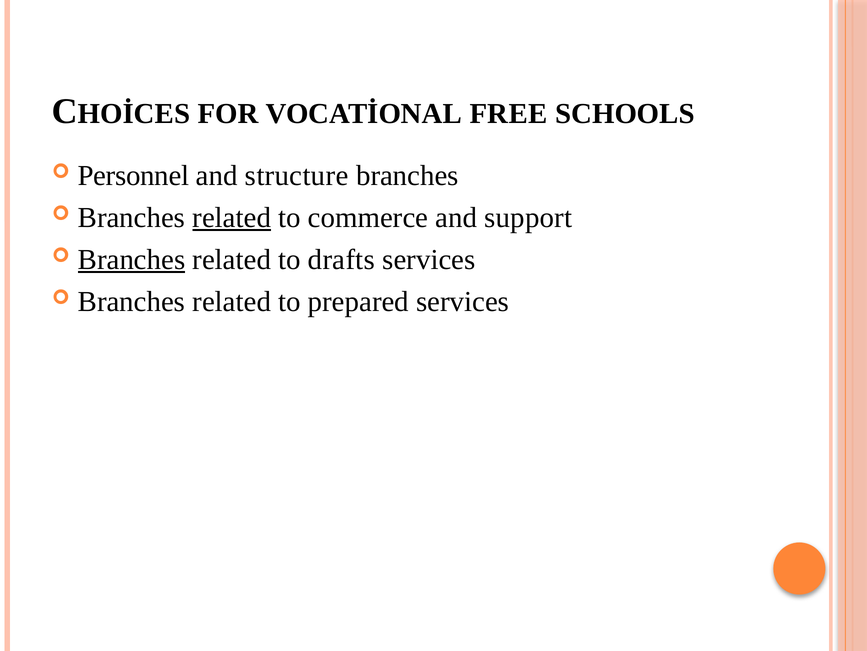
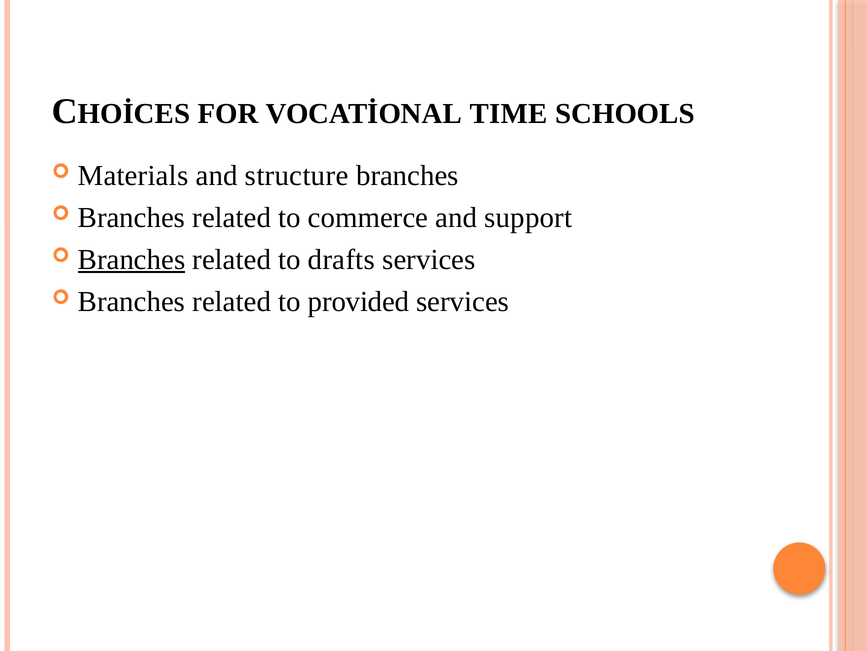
FREE: FREE -> TIME (508, 113)
Personnel: Personnel -> Materials (133, 175)
related underline: present -> none (232, 217)
prepared: prepared -> provided (358, 301)
